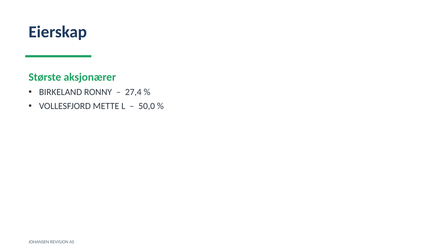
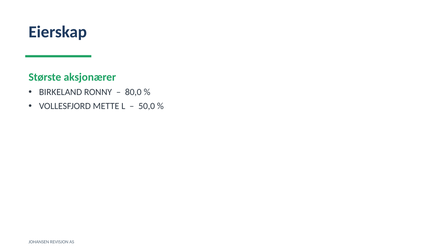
27,4: 27,4 -> 80,0 (133, 92)
